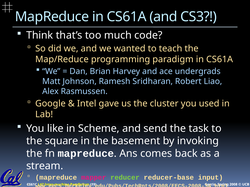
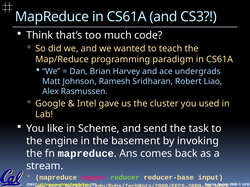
square: square -> engine (62, 141)
